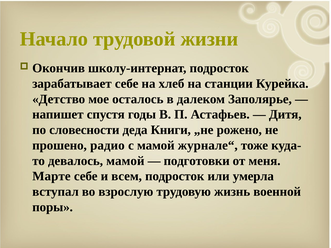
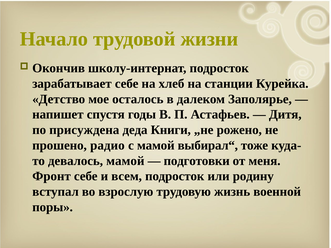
словесности: словесности -> присуждена (84, 130)
журнале“: журнале“ -> выбирал“ (208, 145)
Марте: Марте -> Фронт (52, 176)
умерла: умерла -> родину (253, 176)
